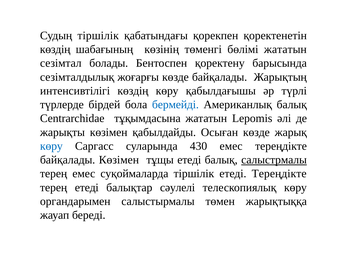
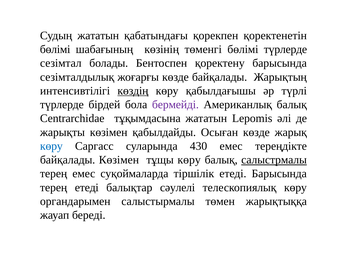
Судың тіршілік: тіршілік -> жататын (98, 36)
көздің: көздің -> бөлімі (55, 49)
бөлімі жататын: жататын -> түрлерде (285, 49)
көздің underline: none -> present (133, 91)
бермейді colour: blue -> purple (175, 105)
тұщы етеді: етеді -> көру (189, 160)
етеді Тереңдікте: Тереңдікте -> Барысында (279, 174)
